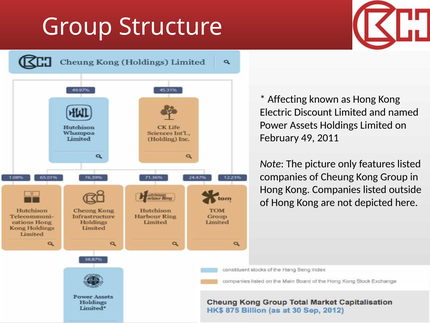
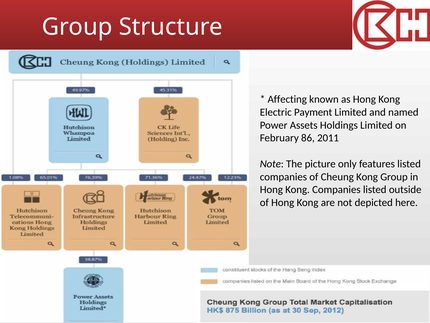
Discount: Discount -> Payment (313, 112)
49: 49 -> 86 (308, 138)
